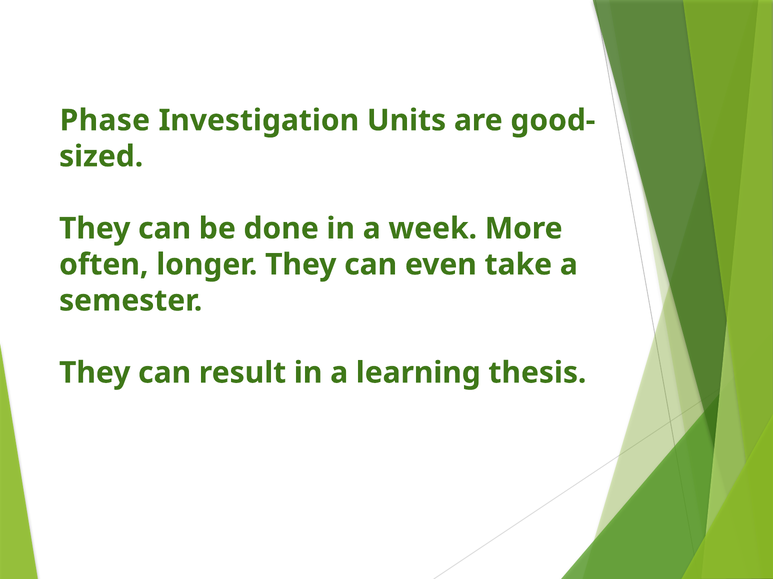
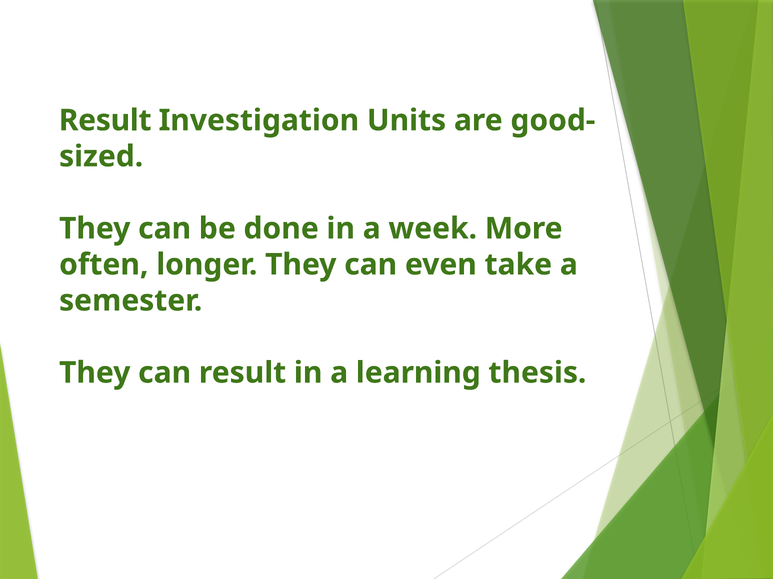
Phase: Phase -> Result (105, 121)
